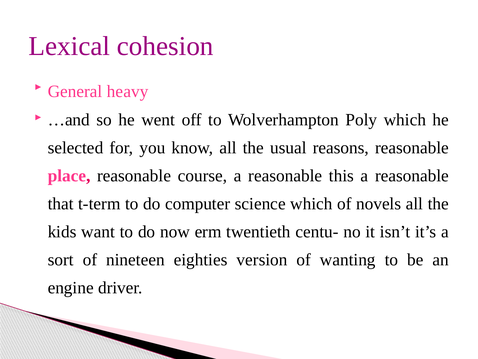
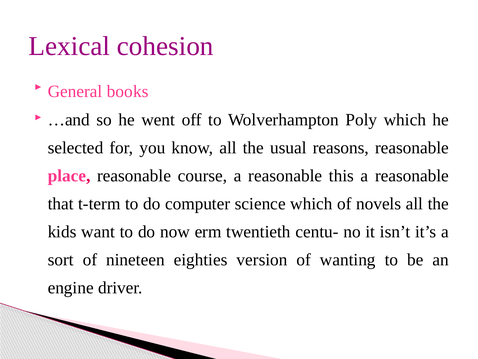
heavy: heavy -> books (128, 91)
